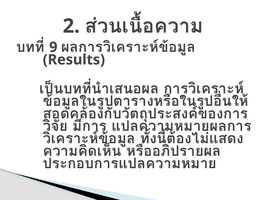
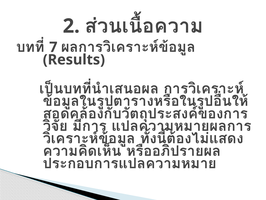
9: 9 -> 7 (53, 47)
